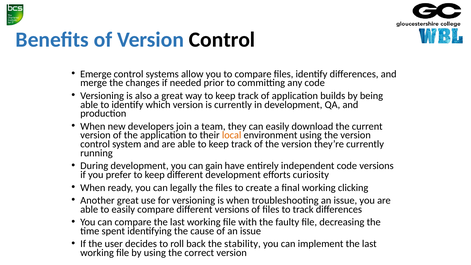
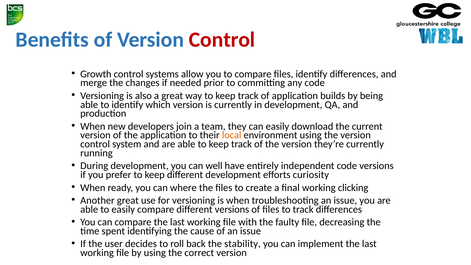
Control colour: black -> red (222, 40)
Emerge: Emerge -> Growth (96, 74)
gain: gain -> well (214, 166)
legally: legally -> where (183, 188)
